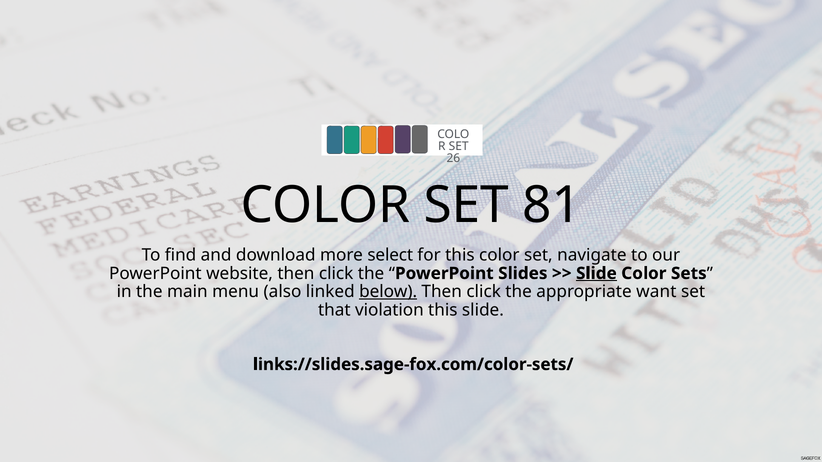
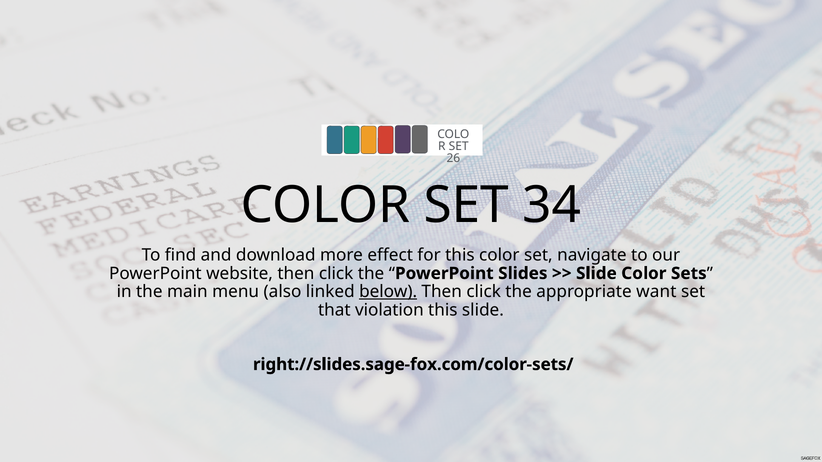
81: 81 -> 34 (552, 205)
select: select -> effect (390, 255)
Slide underline: present -> none (596, 274)
links://slides.sage-fox.com/color-sets/: links://slides.sage-fox.com/color-sets/ -> right://slides.sage-fox.com/color-sets/ (413, 365)
